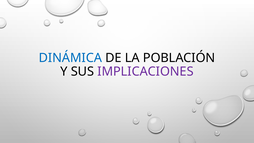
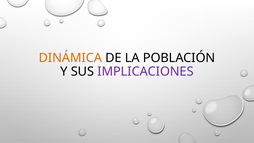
DINÁMICA colour: blue -> orange (70, 58)
